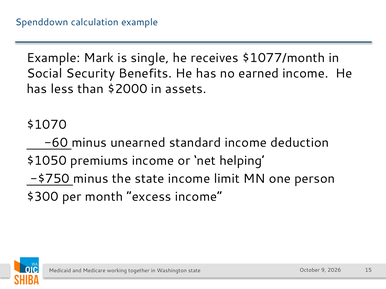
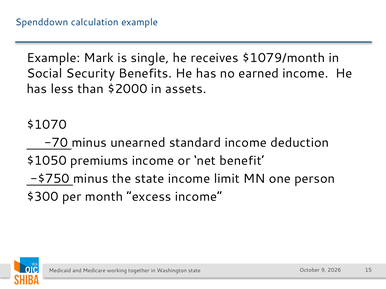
$1077/month: $1077/month -> $1079/month (284, 58)
-60: -60 -> -70 (56, 143)
helping: helping -> benefit (242, 161)
